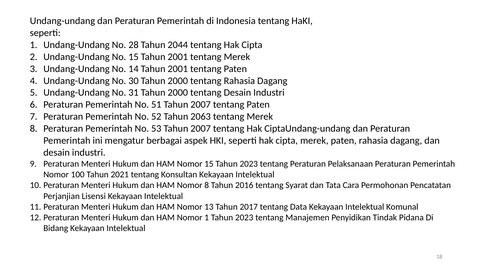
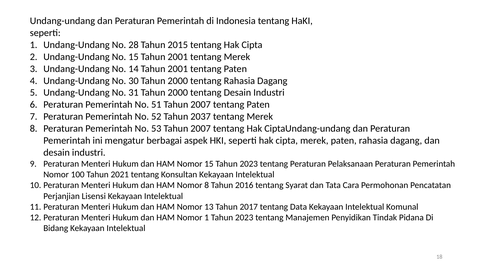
2044: 2044 -> 2015 (178, 45)
2063: 2063 -> 2037 (201, 117)
